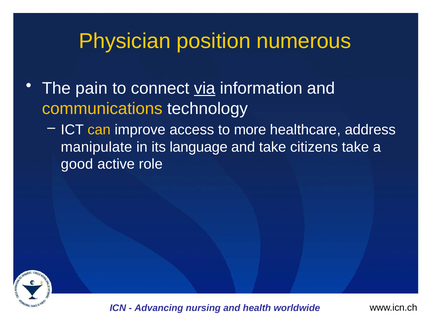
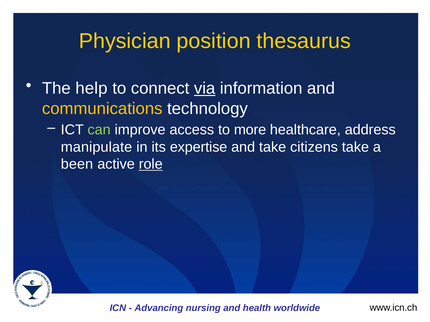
numerous: numerous -> thesaurus (304, 41)
pain: pain -> help (91, 89)
can colour: yellow -> light green (99, 130)
language: language -> expertise (199, 147)
good: good -> been (77, 164)
role underline: none -> present (151, 164)
